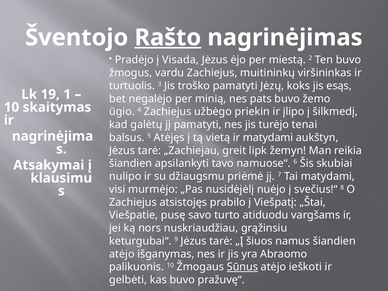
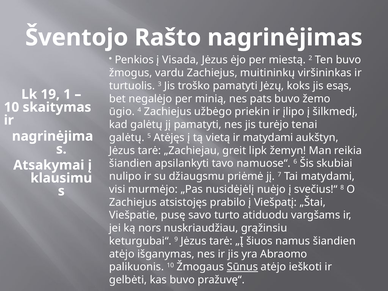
Rašto underline: present -> none (168, 38)
Pradėjo: Pradėjo -> Penkios (134, 60)
balsus: balsus -> galėtų (127, 138)
